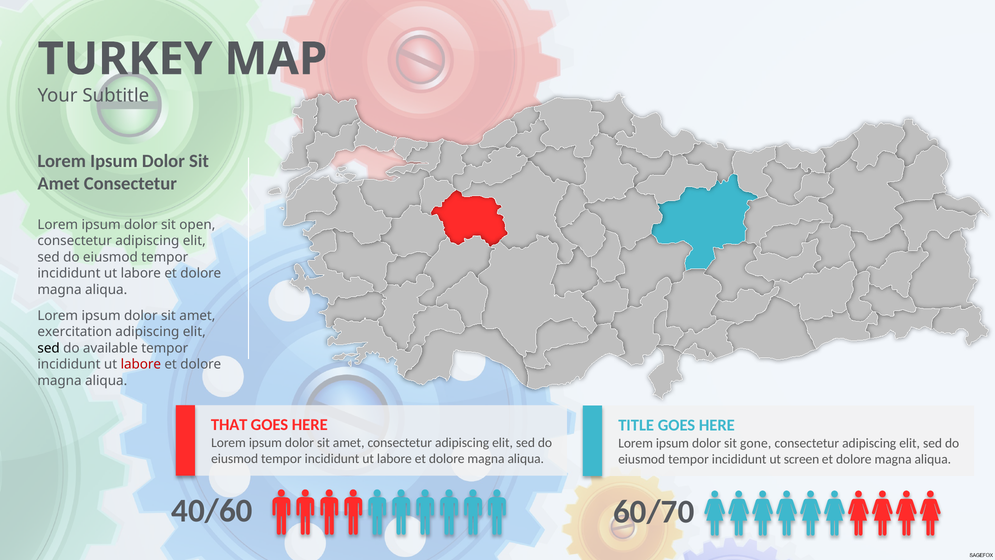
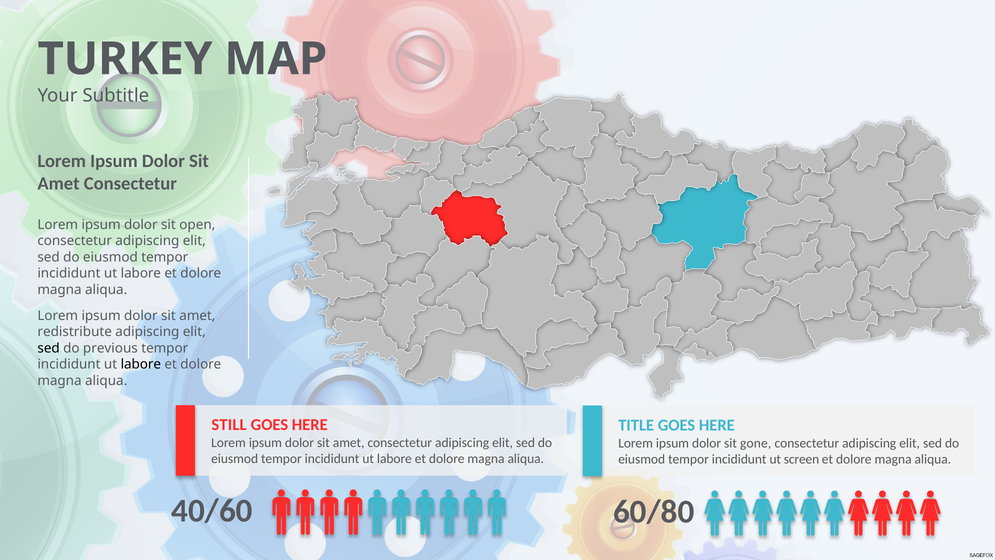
exercitation: exercitation -> redistribute (75, 332)
available: available -> previous (110, 348)
labore colour: red -> black (141, 364)
THAT: THAT -> STILL (229, 425)
60/70: 60/70 -> 60/80 (654, 512)
